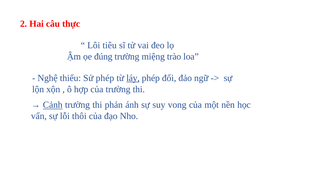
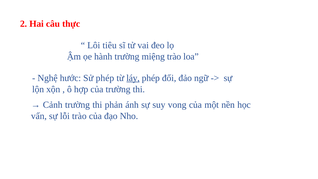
đúng: đúng -> hành (103, 56)
thiếu: thiếu -> hước (70, 78)
Cảnh underline: present -> none (53, 105)
lỗi thôi: thôi -> trào (79, 116)
